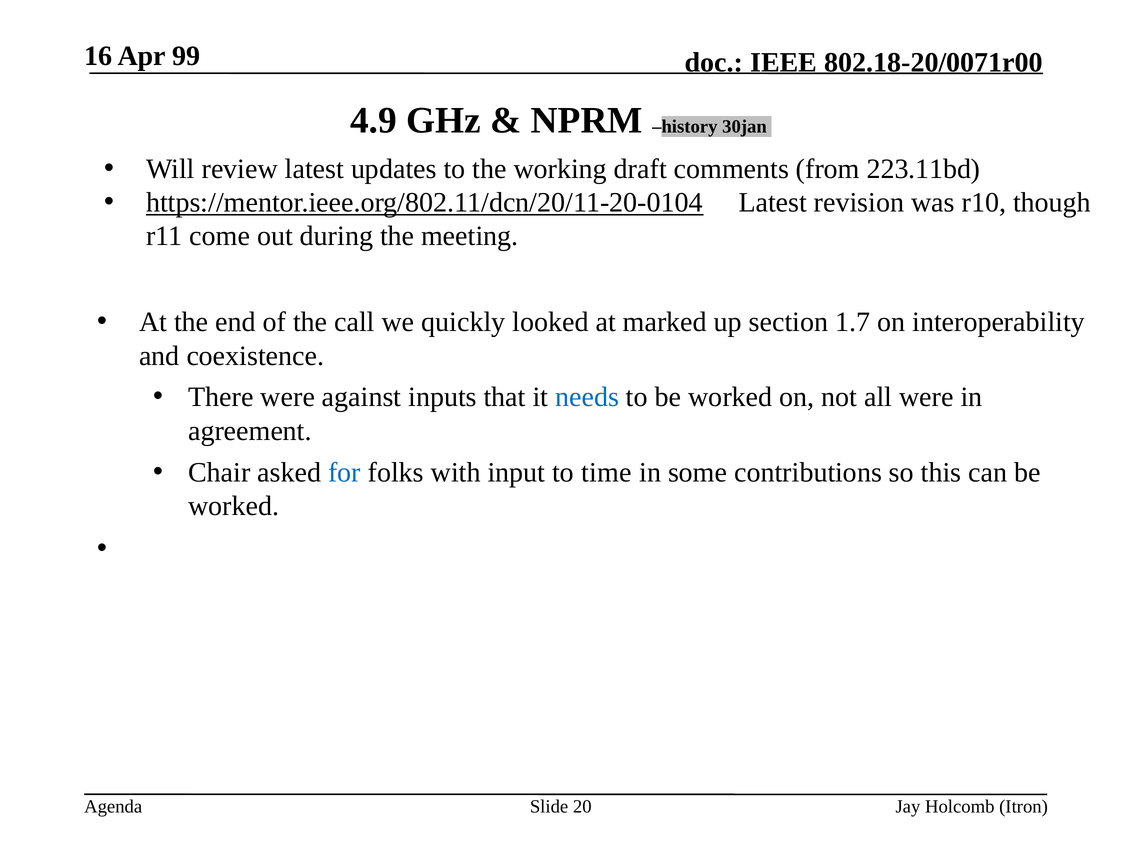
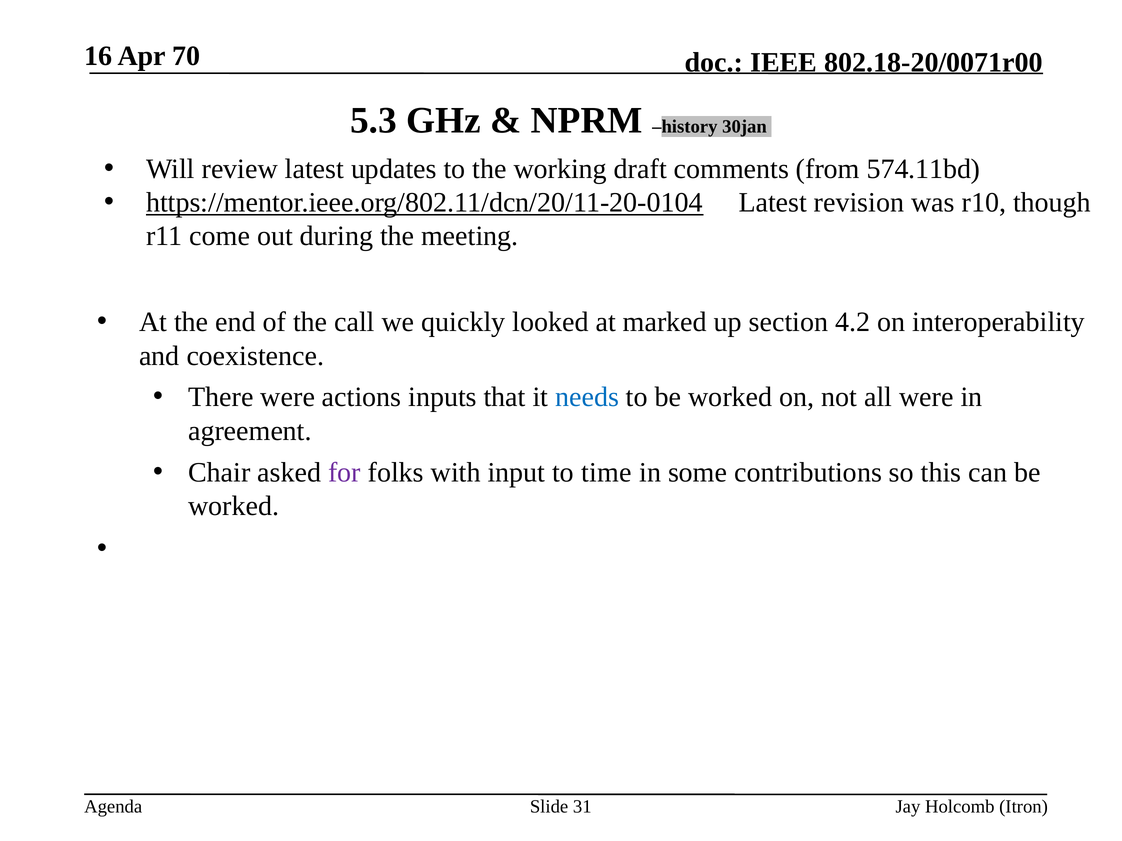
99: 99 -> 70 (186, 56)
4.9: 4.9 -> 5.3 (373, 120)
223.11bd: 223.11bd -> 574.11bd (923, 169)
1.7: 1.7 -> 4.2 (853, 322)
against: against -> actions (362, 397)
for colour: blue -> purple (344, 473)
20: 20 -> 31 (582, 807)
